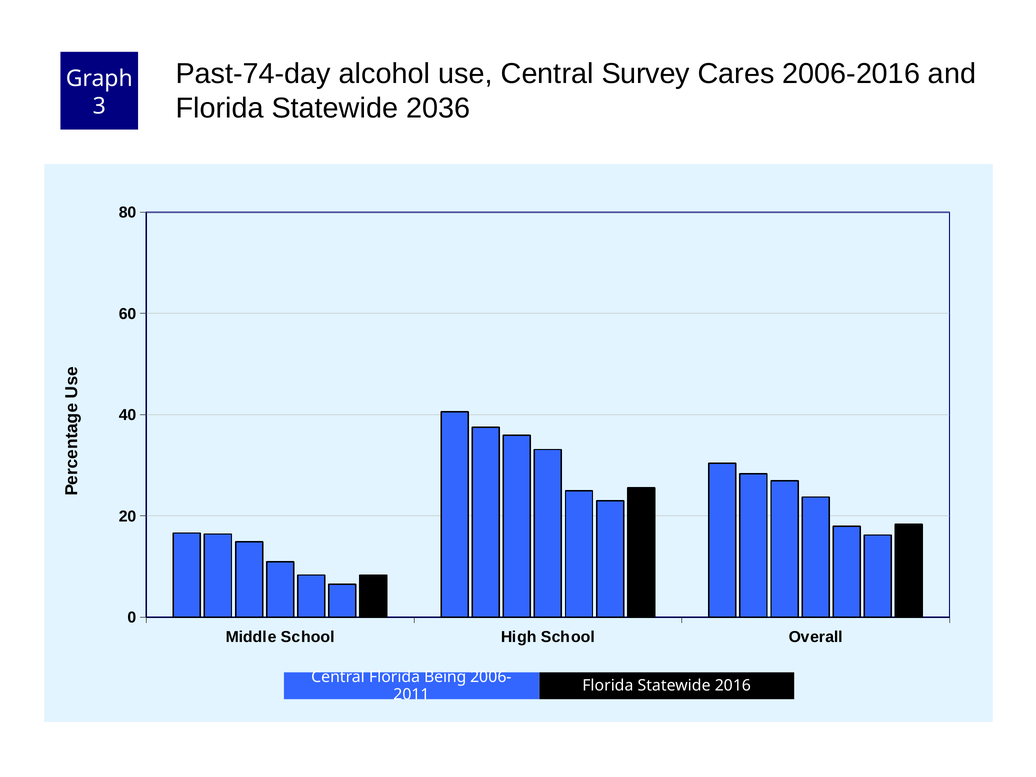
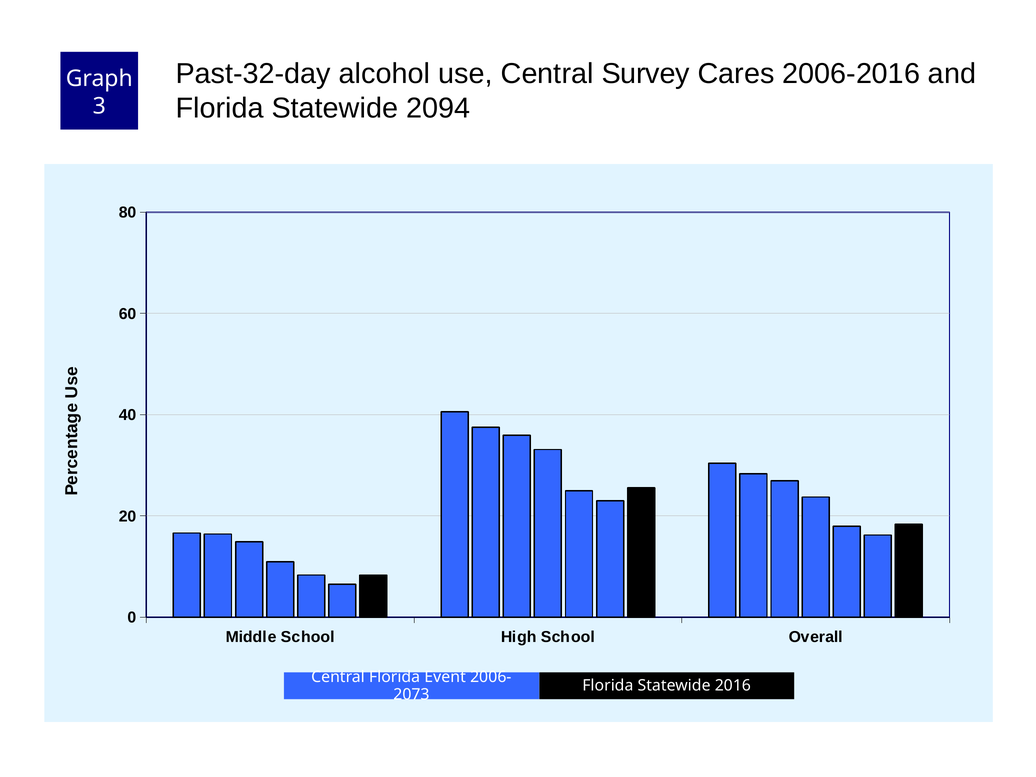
Past-74-day: Past-74-day -> Past-32-day (253, 74)
2036: 2036 -> 2094 (438, 108)
Being: Being -> Event (445, 677)
2011: 2011 -> 2073 (411, 694)
